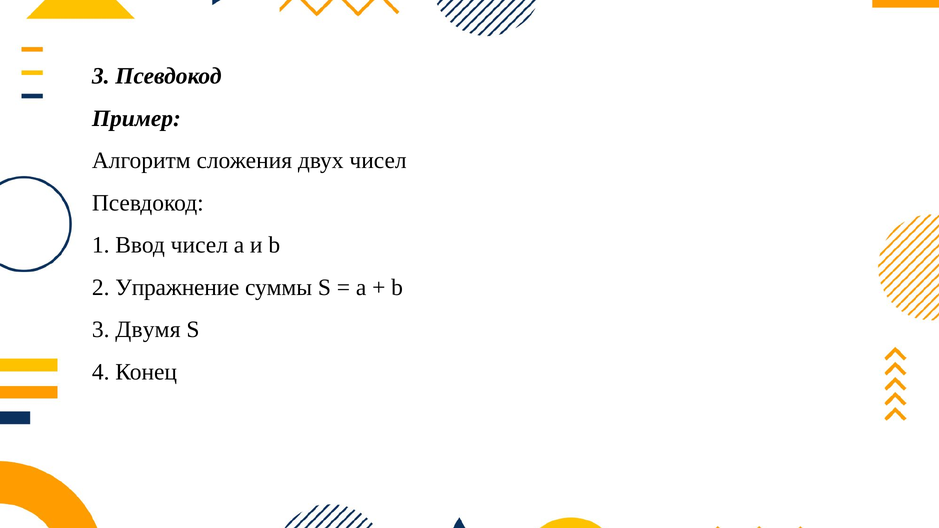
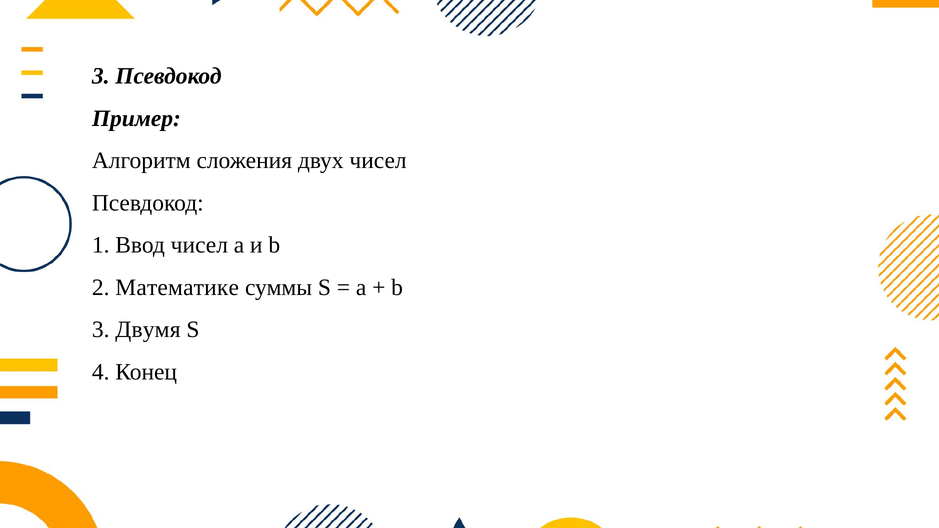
Упражнение: Упражнение -> Математике (177, 287)
